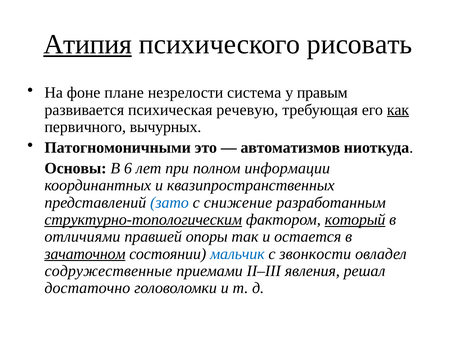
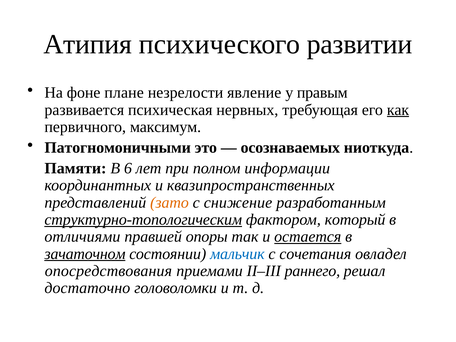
Атипия underline: present -> none (88, 44)
рисовать: рисовать -> развитии (360, 44)
система: система -> явление (254, 93)
речевую: речевую -> нервных (247, 110)
вычурных: вычурных -> максимум (166, 127)
автоматизмов: автоматизмов -> осознаваемых (290, 148)
Основы: Основы -> Памяти (75, 168)
зато colour: blue -> orange (169, 203)
который underline: present -> none (355, 220)
остается underline: none -> present (308, 237)
звонкости: звонкости -> сочетания (315, 254)
содружественные: содружественные -> опосредствования (108, 271)
явления: явления -> раннего (312, 271)
